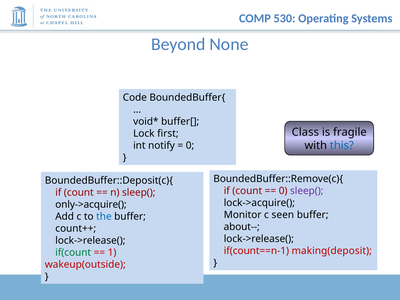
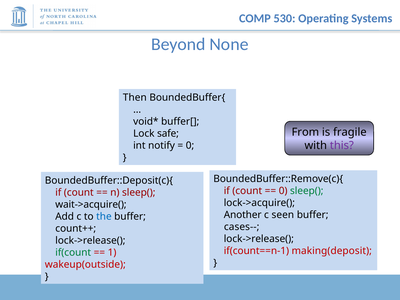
Code: Code -> Then (135, 98)
Class: Class -> From (305, 132)
first: first -> safe (168, 134)
this colour: blue -> purple (342, 146)
sleep( colour: purple -> green (307, 191)
only->acquire(: only->acquire( -> wait->acquire( (91, 205)
Monitor: Monitor -> Another (243, 215)
about--: about-- -> cases-- (242, 227)
